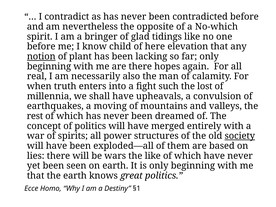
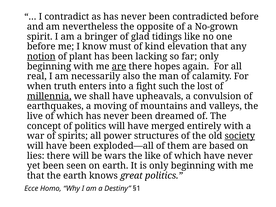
No-which: No-which -> No-grown (217, 27)
child: child -> must (120, 47)
here: here -> kind (155, 47)
are underline: none -> present (119, 66)
millennia underline: none -> present (49, 96)
rest: rest -> live (35, 116)
